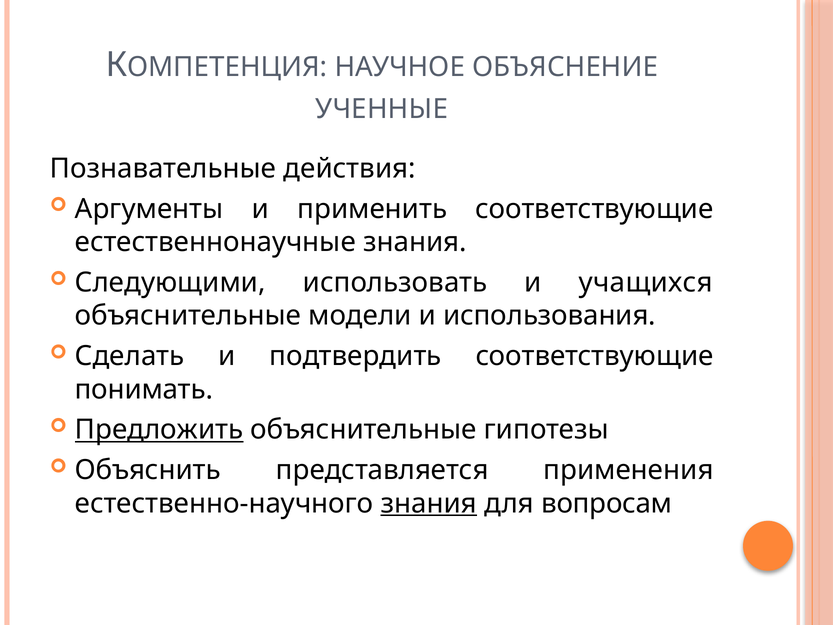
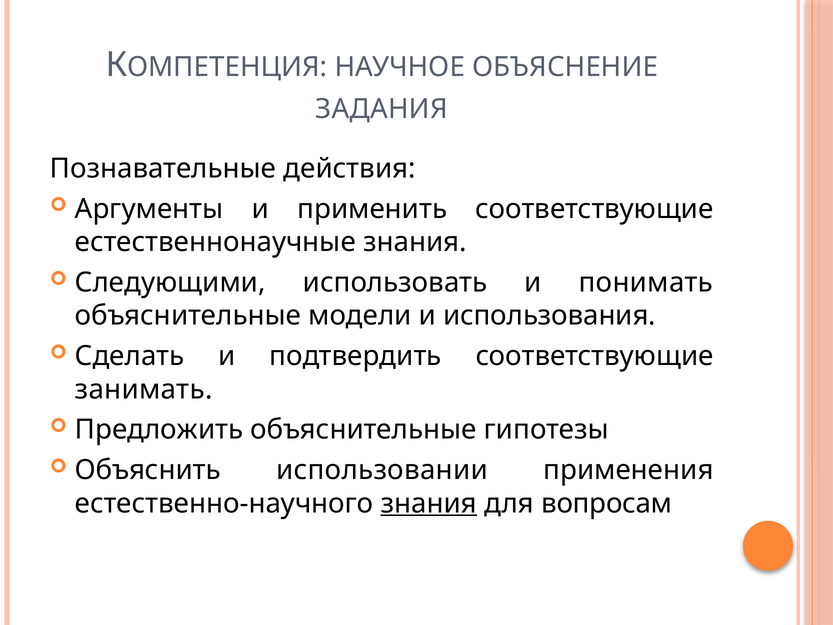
УЧЕННЫЕ: УЧЕННЫЕ -> ЗАДАНИЯ (382, 109)
учащихся: учащихся -> понимать (646, 282)
понимать: понимать -> занимать (144, 389)
Предложить underline: present -> none (159, 430)
представляется: представляется -> использовании (382, 470)
